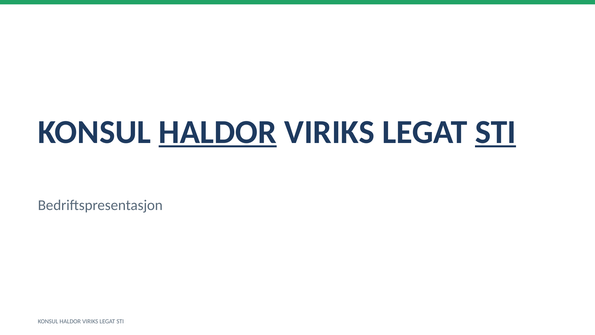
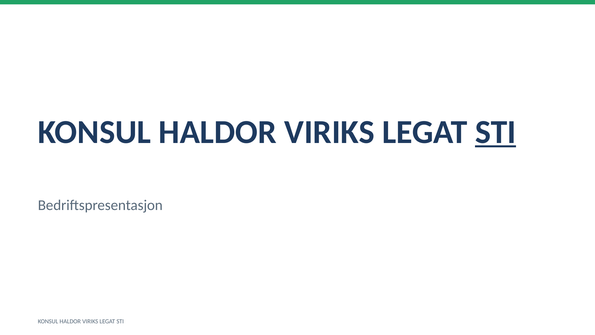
HALDOR underline: present -> none (218, 132)
